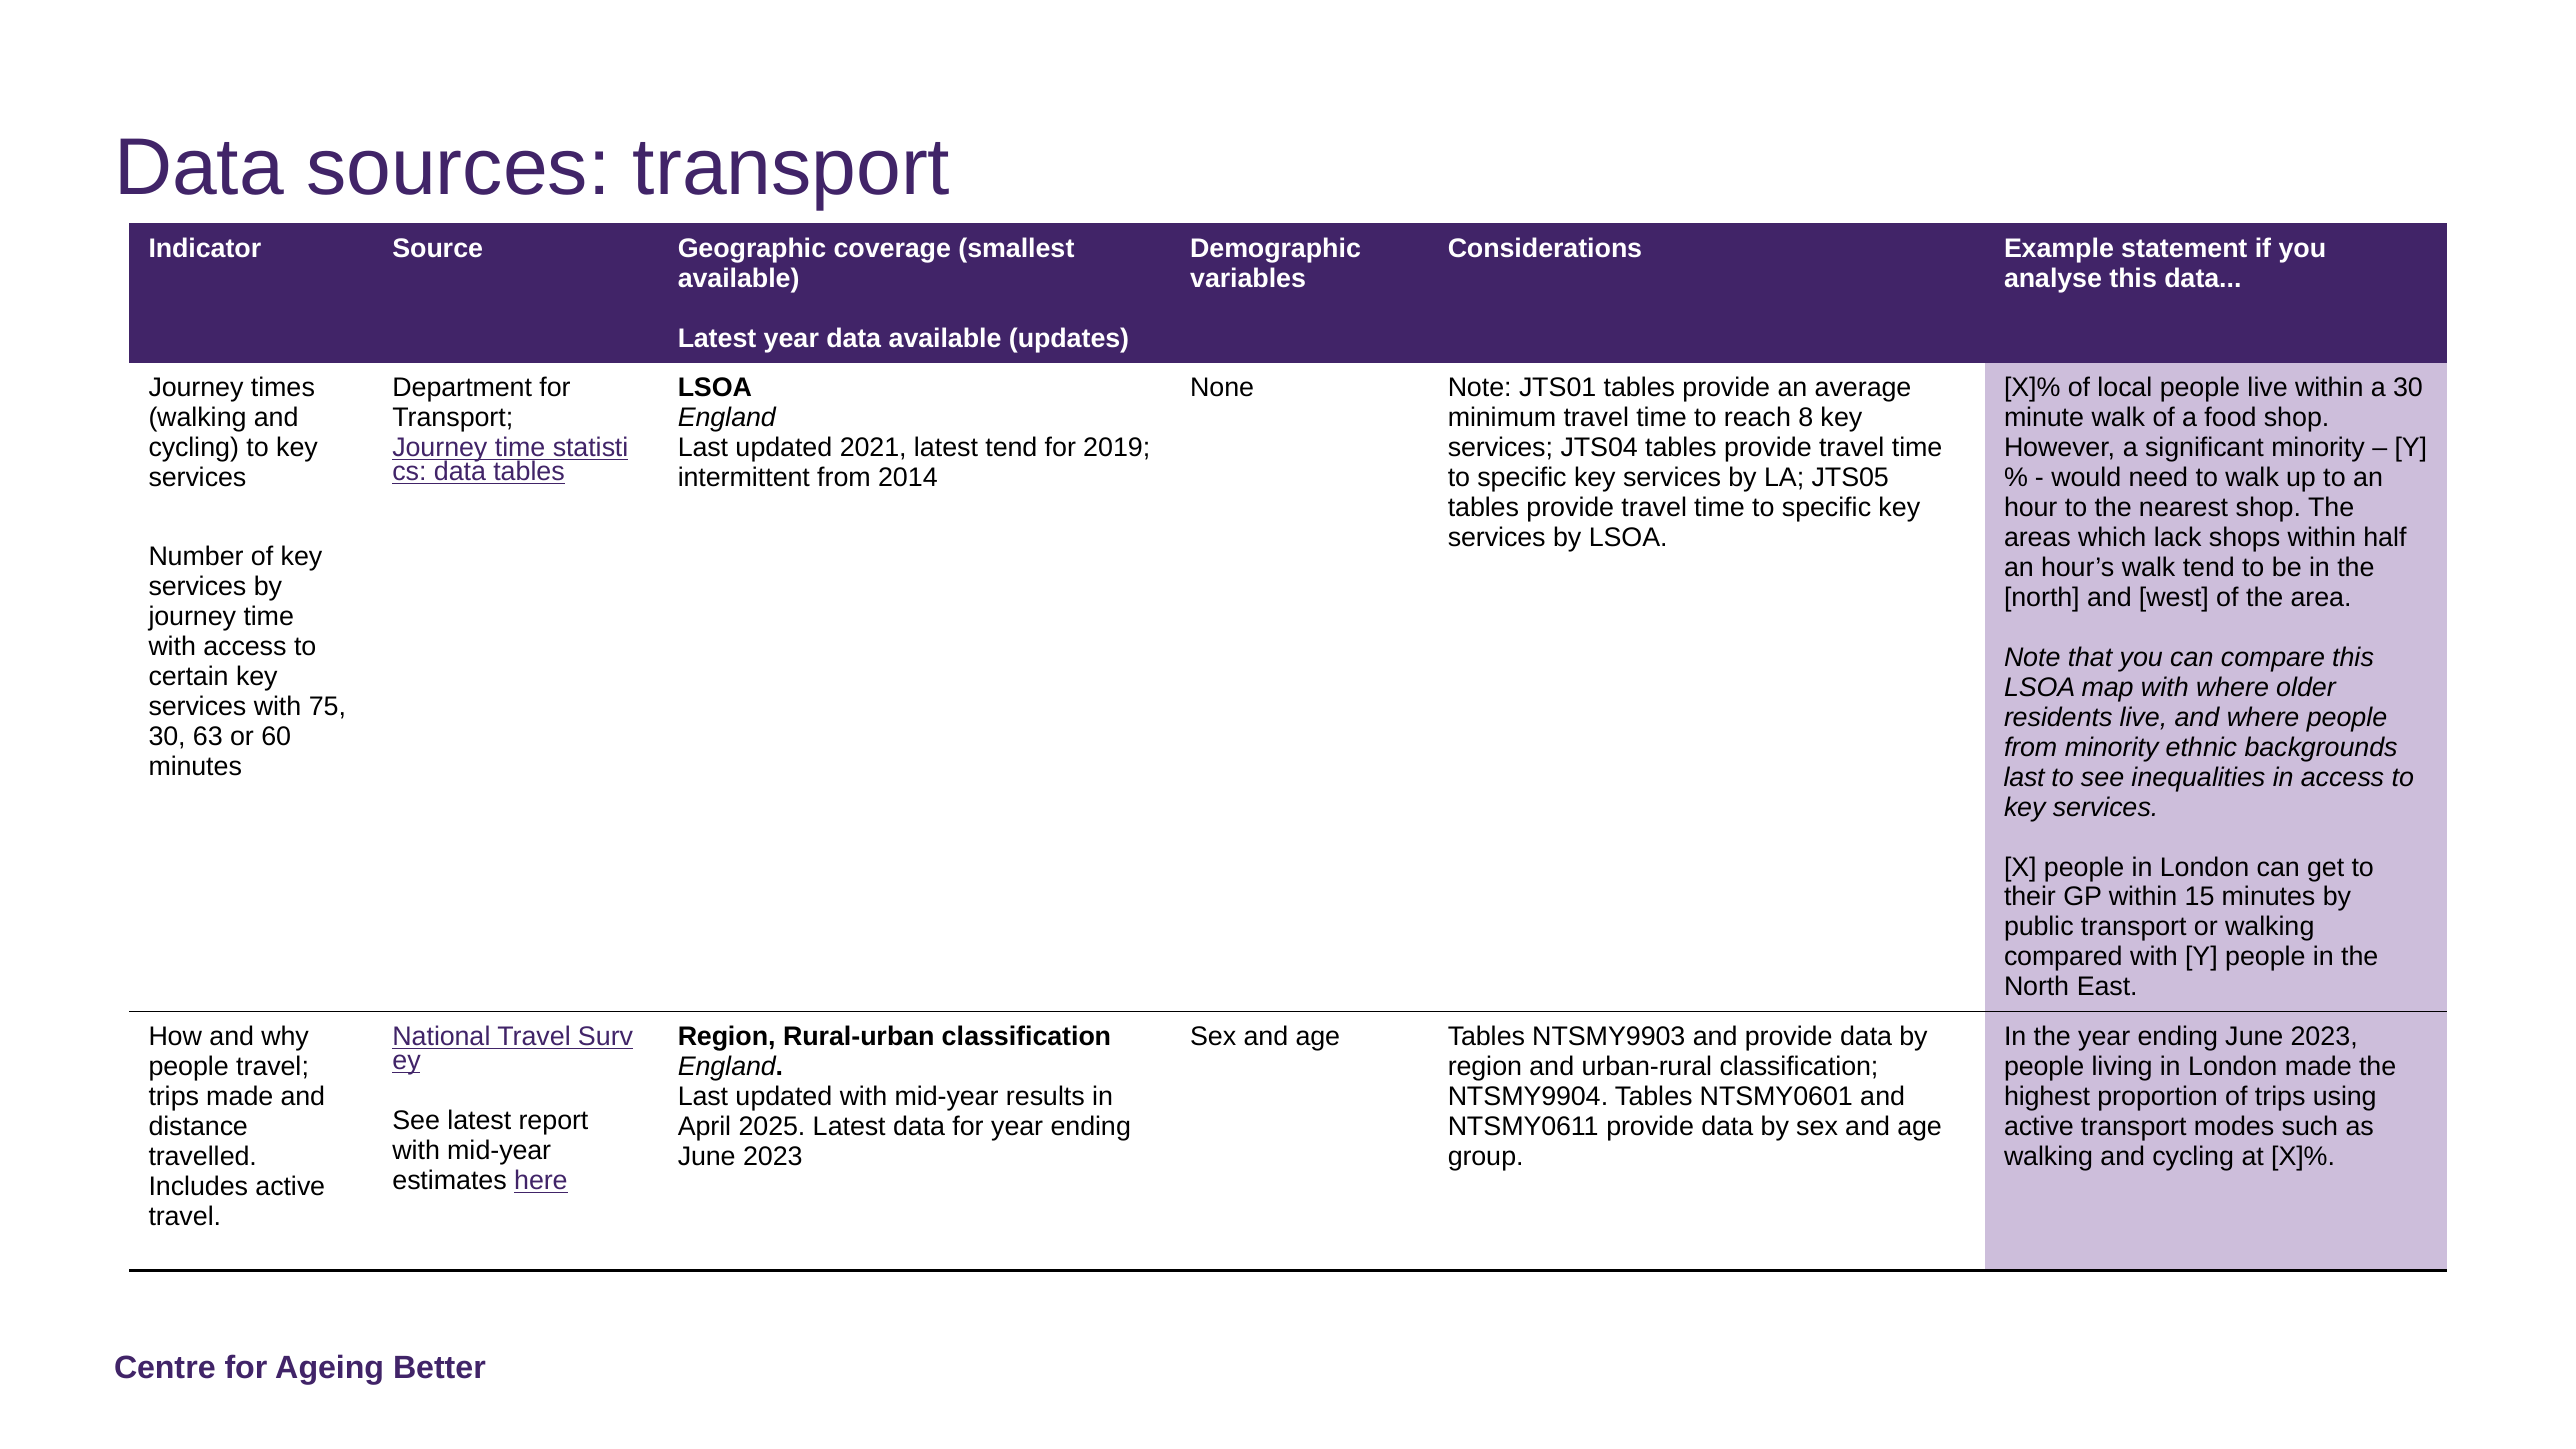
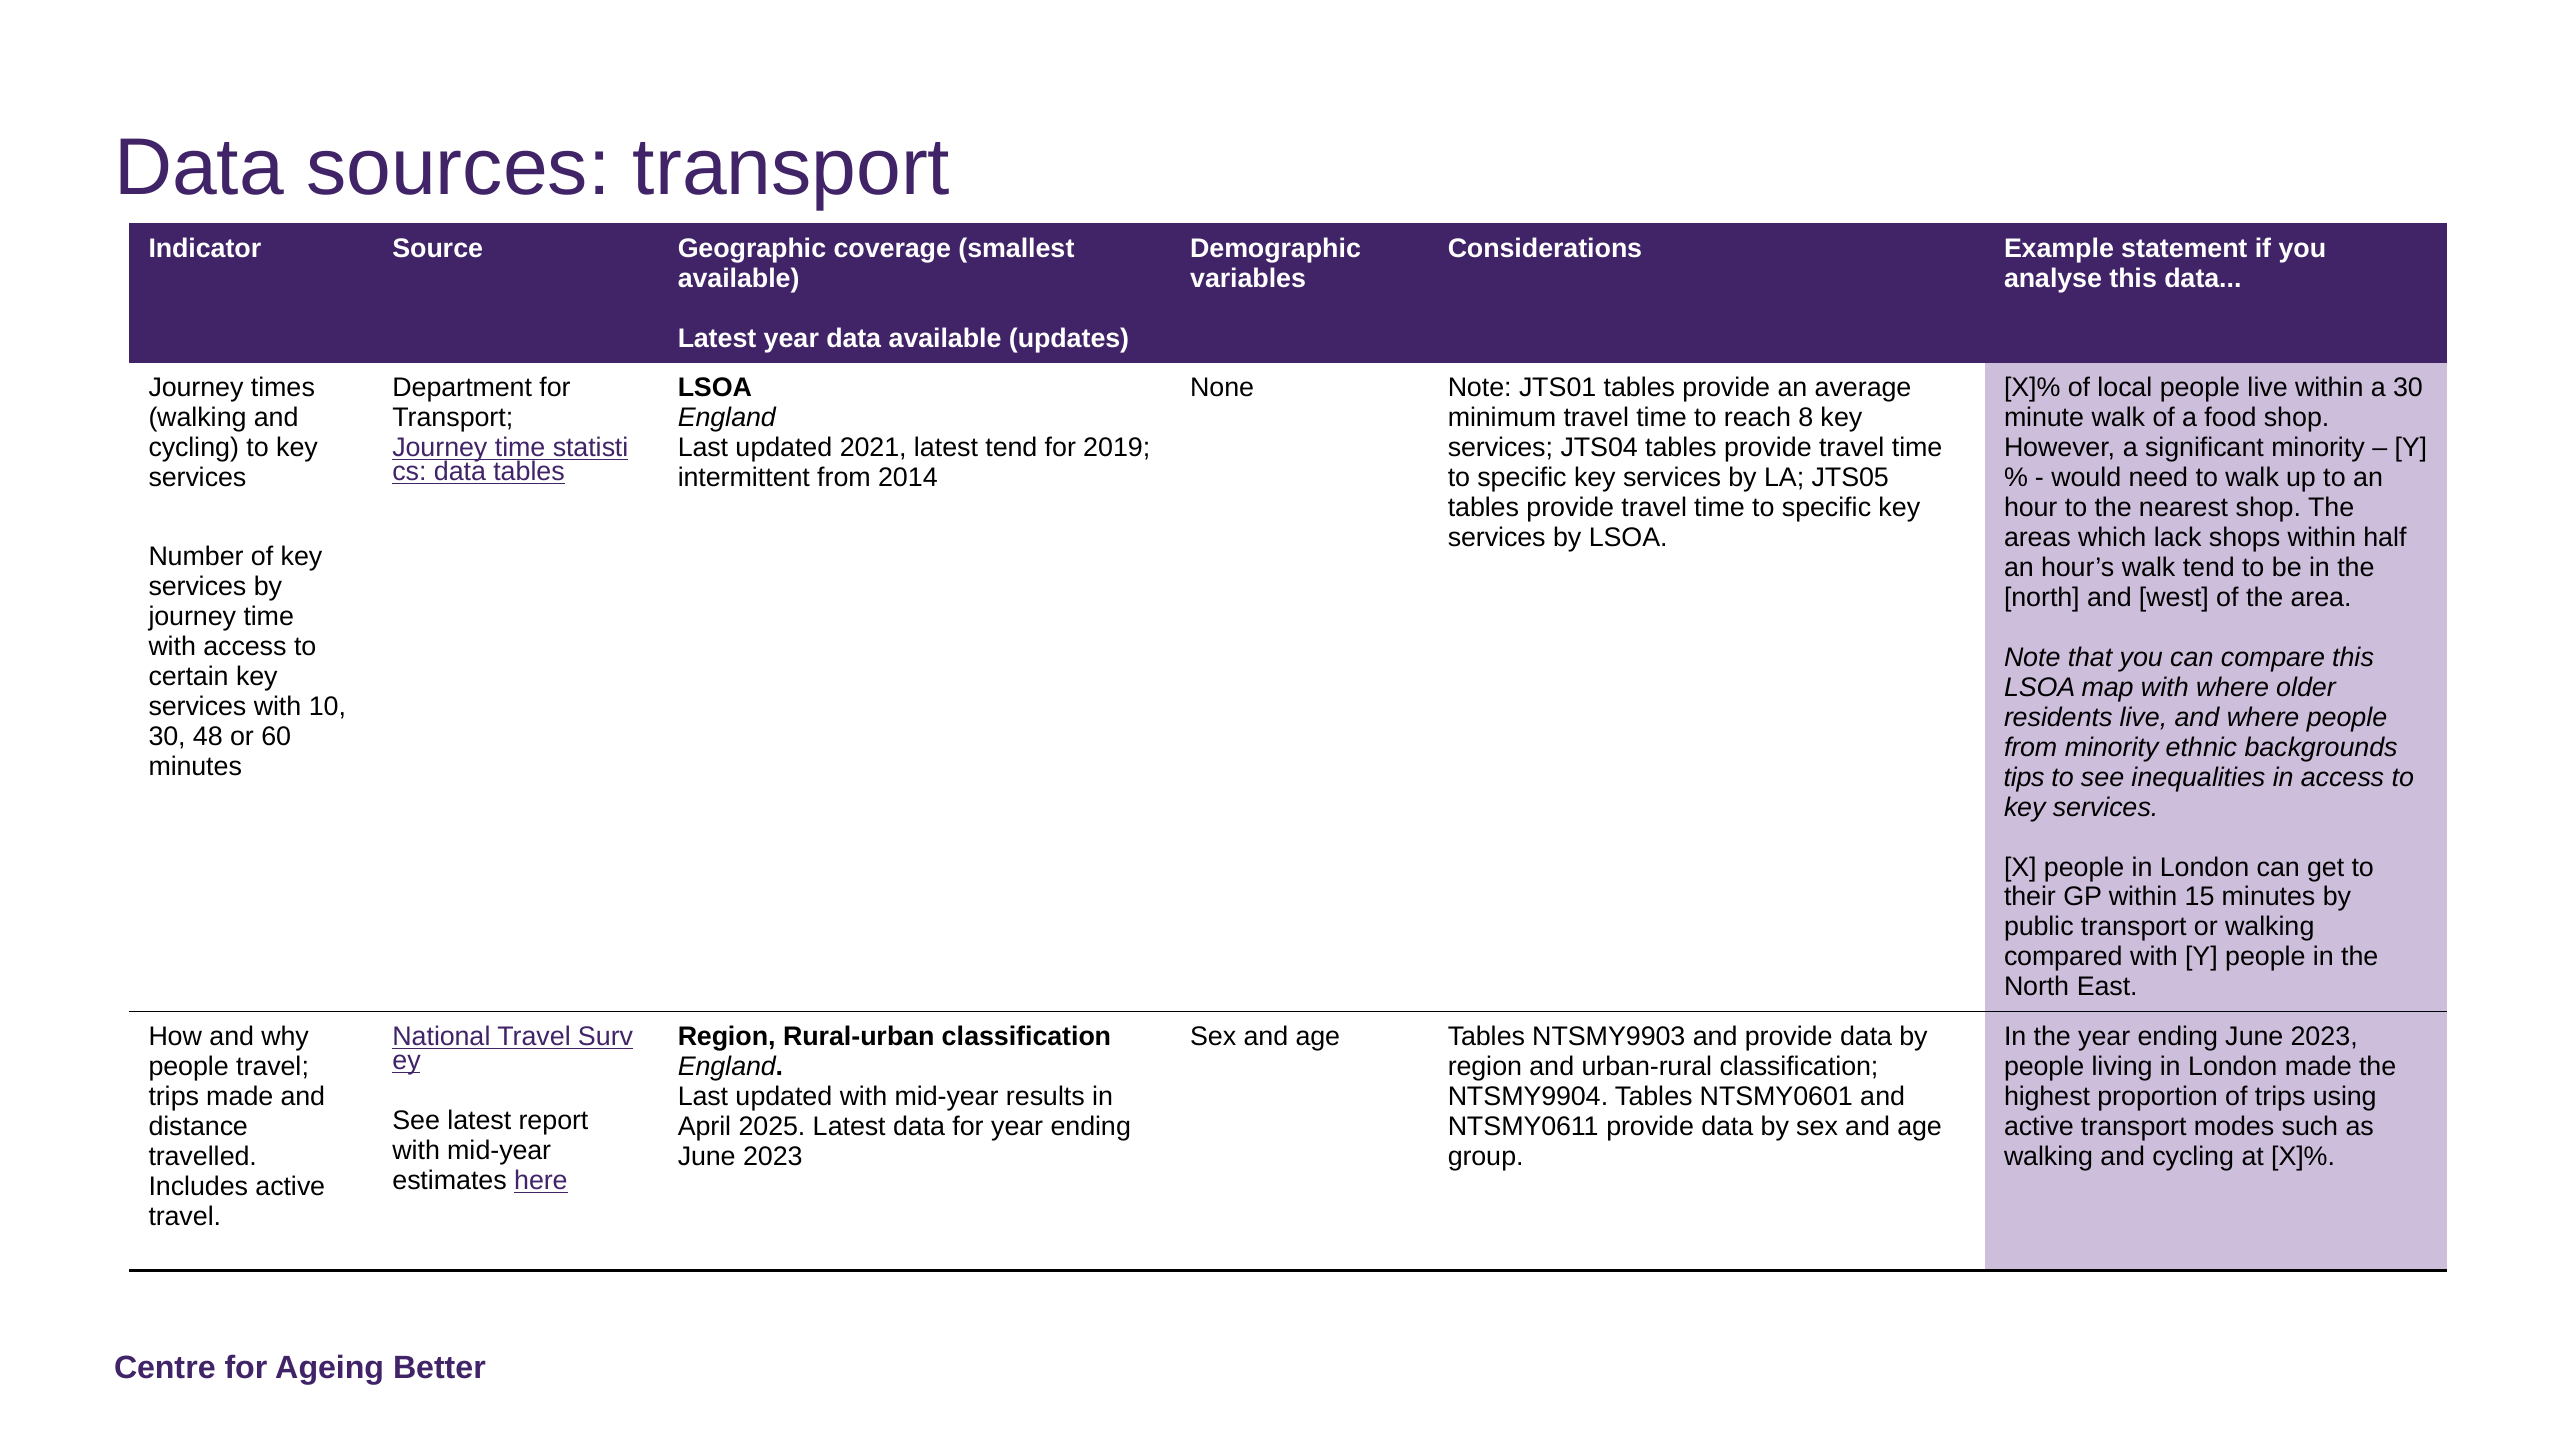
75: 75 -> 10 (327, 707)
63: 63 -> 48 (208, 737)
last: last -> tips (2024, 777)
